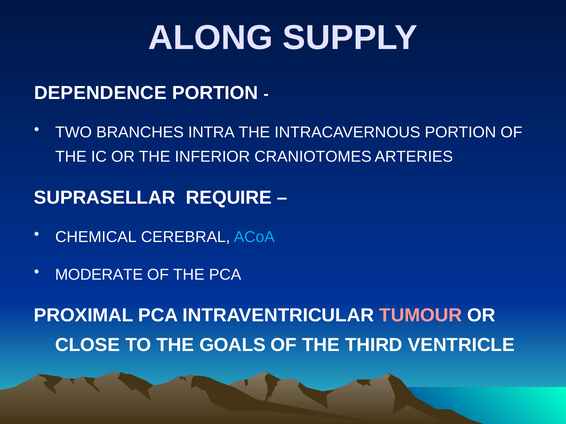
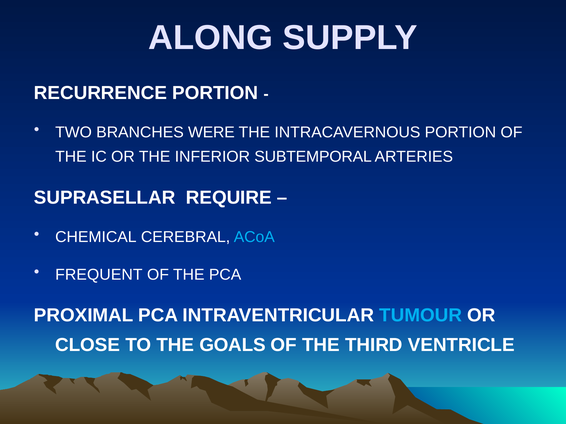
DEPENDENCE: DEPENDENCE -> RECURRENCE (100, 93)
INTRA: INTRA -> WERE (211, 132)
CRANIOTOMES: CRANIOTOMES -> SUBTEMPORAL (313, 157)
MODERATE: MODERATE -> FREQUENT (99, 275)
TUMOUR colour: pink -> light blue (421, 316)
